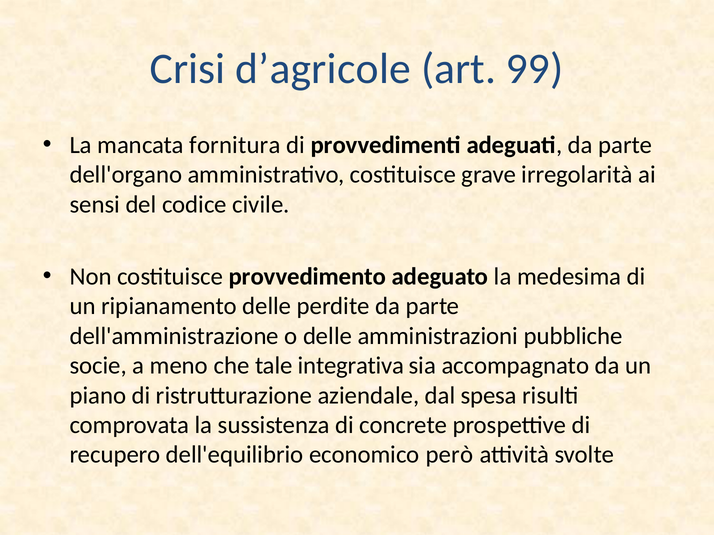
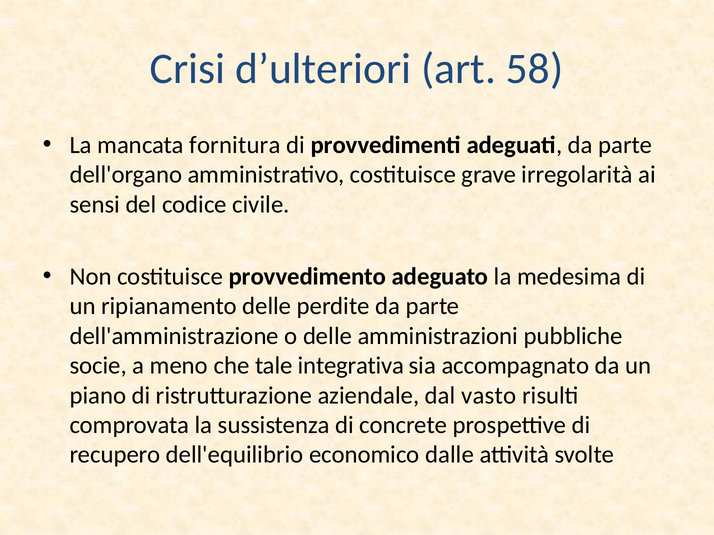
d’agricole: d’agricole -> d’ulteriori (323, 69)
99: 99 -> 58 (535, 69)
spesa: spesa -> vasto (489, 396)
però: però -> dalle (449, 455)
